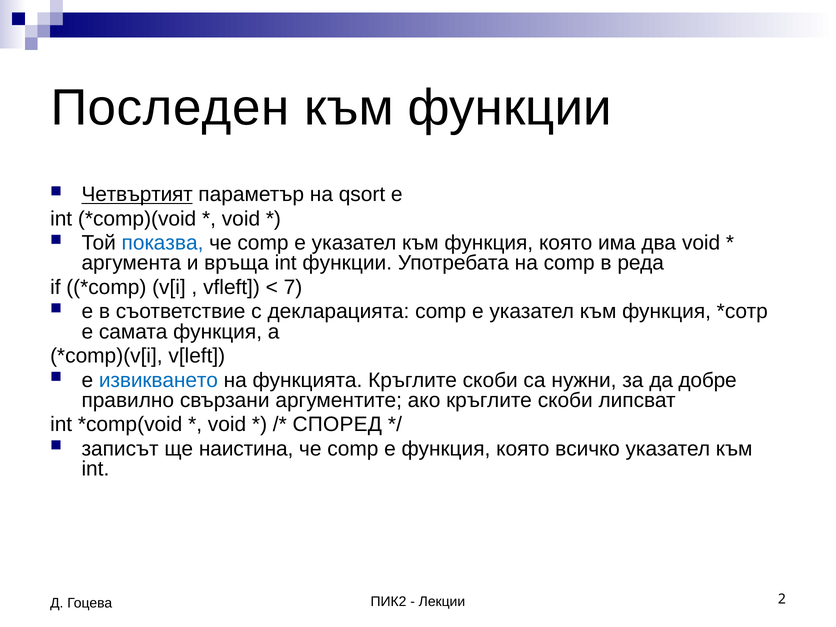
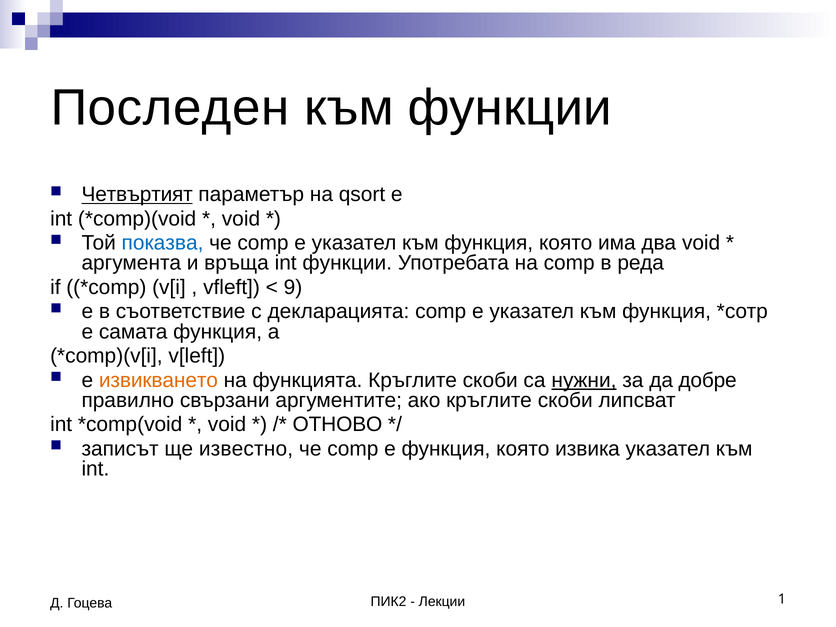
7: 7 -> 9 (293, 287)
извикването colour: blue -> orange (158, 380)
нужни underline: none -> present (584, 380)
СПОРЕД: СПОРЕД -> ОТНОВО (337, 424)
наистина: наистина -> известно (246, 449)
всичко: всичко -> извика (587, 449)
2: 2 -> 1 (782, 599)
